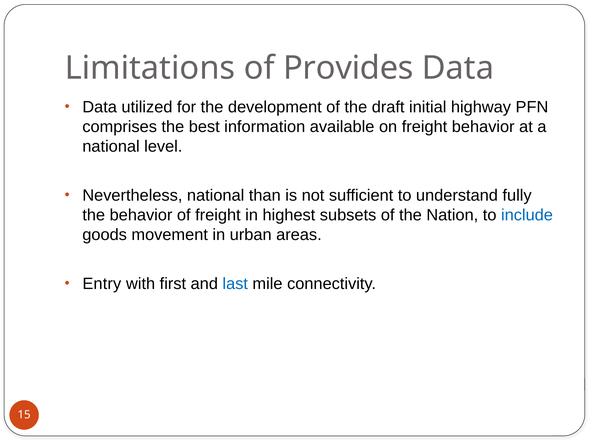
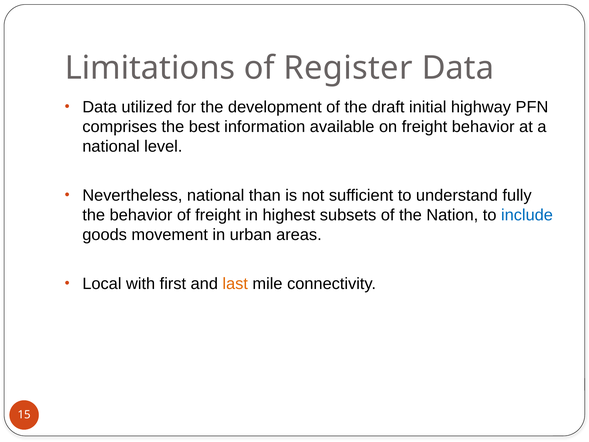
Provides: Provides -> Register (348, 68)
Entry: Entry -> Local (102, 283)
last colour: blue -> orange (235, 283)
